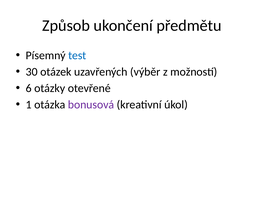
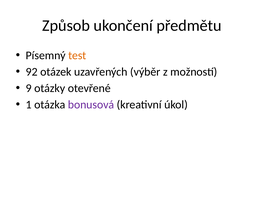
test colour: blue -> orange (77, 55)
30: 30 -> 92 (32, 72)
6: 6 -> 9 (29, 88)
